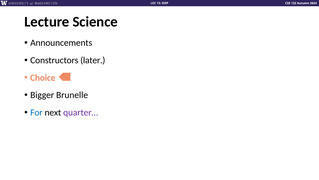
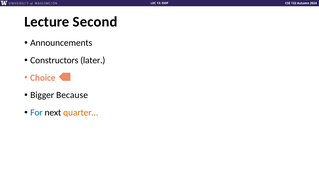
Science: Science -> Second (95, 22)
Brunelle: Brunelle -> Because (72, 95)
quarter… colour: purple -> orange (81, 112)
